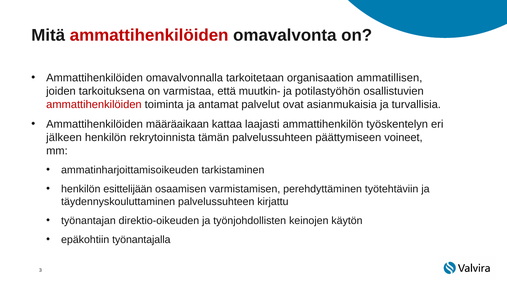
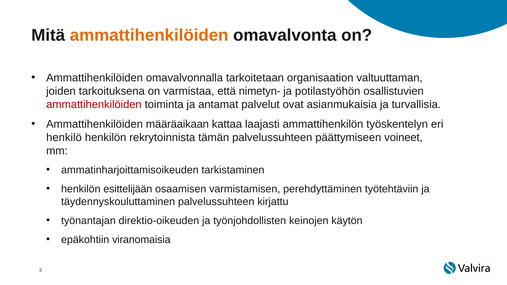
ammattihenkilöiden colour: red -> orange (149, 35)
ammatillisen: ammatillisen -> valtuuttaman (390, 78)
muutkin-: muutkin- -> nimetyn- (260, 91)
jälkeen: jälkeen -> henkilö (64, 138)
työnantajalla: työnantajalla -> viranomaisia (141, 240)
